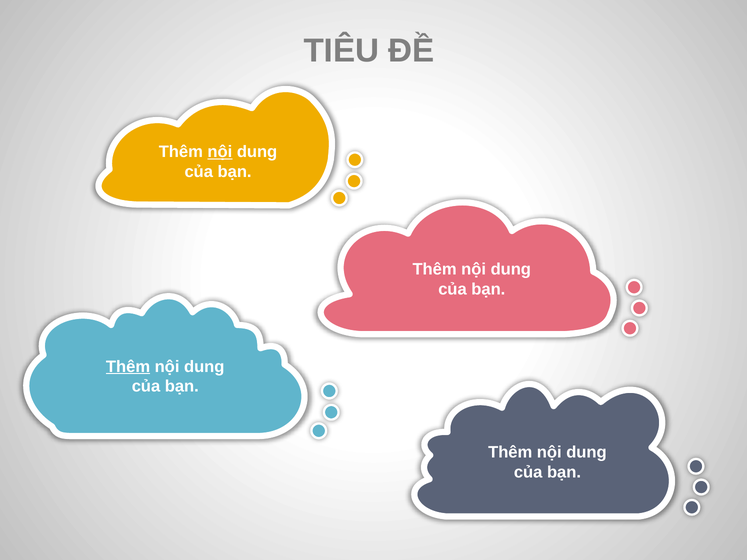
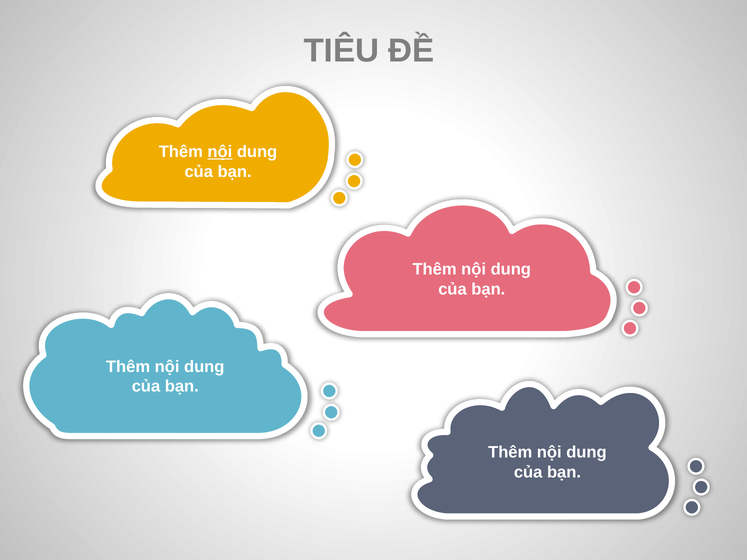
Thêm underline: present -> none (128, 367)
